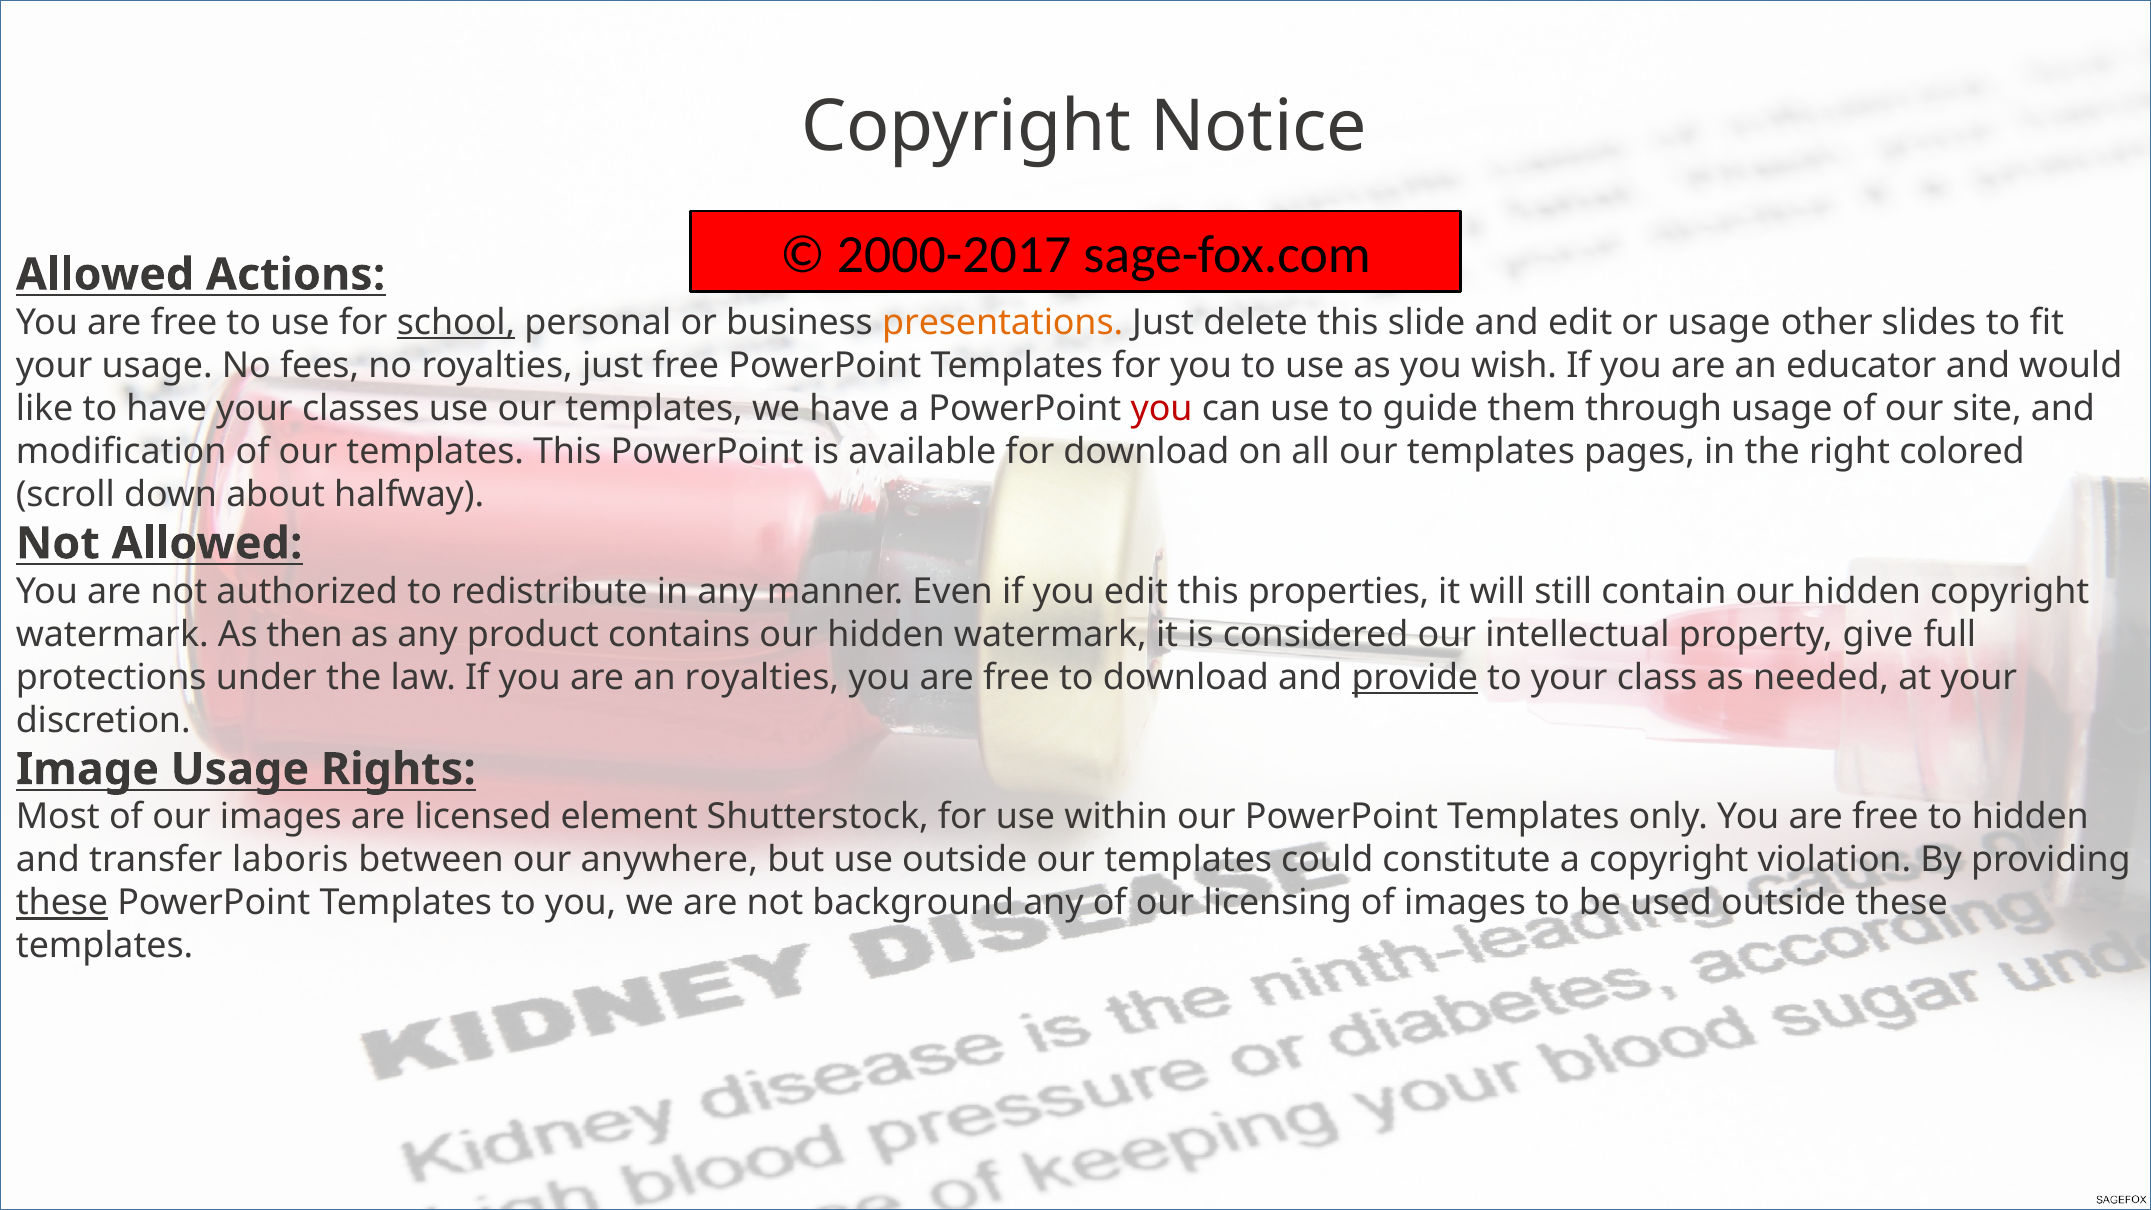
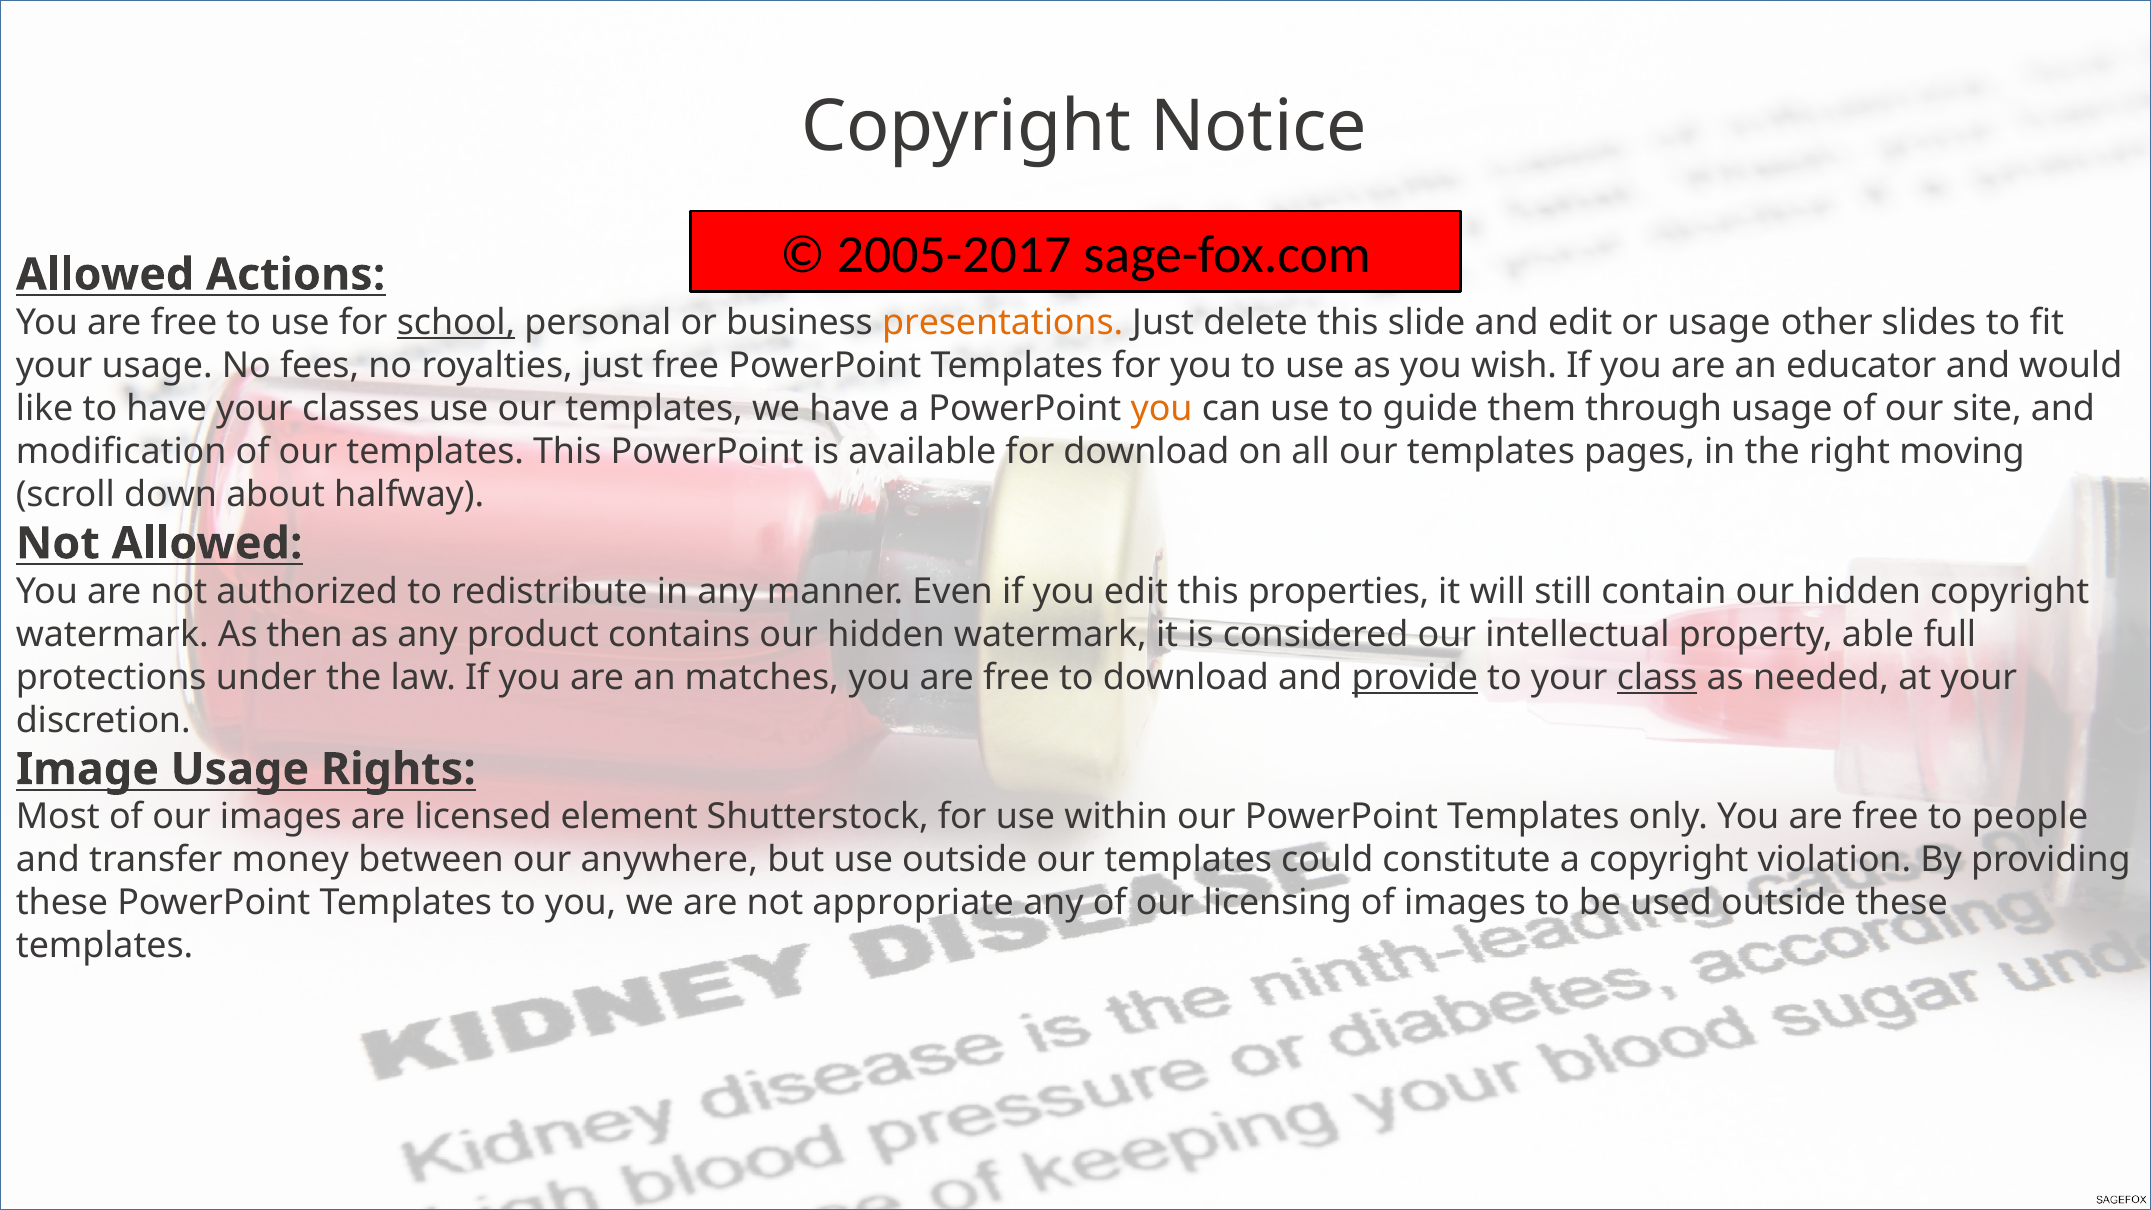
2000-2017: 2000-2017 -> 2005-2017 (954, 255)
you colour: red -> orange (1162, 409)
colored: colored -> moving (1962, 452)
give: give -> able (1878, 634)
an royalties: royalties -> matches (762, 677)
class underline: none -> present (1657, 677)
to hidden: hidden -> people (2030, 817)
laboris: laboris -> money (290, 860)
these underline: present -> none (62, 903)
background: background -> appropriate (913, 903)
